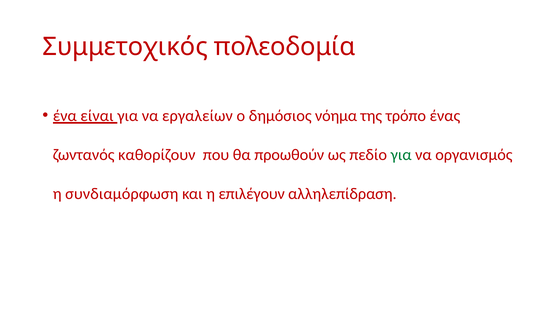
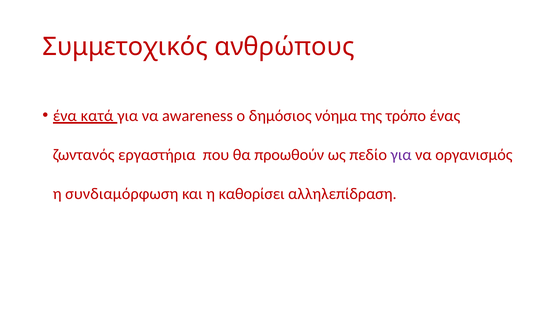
πολεοδομία: πολεοδομία -> ανθρώπους (284, 47)
είναι: είναι -> κατά (97, 116)
εργαλείων: εργαλείων -> awareness (197, 116)
καθορίζουν: καθορίζουν -> εργαστήρια (157, 155)
για colour: green -> purple (401, 155)
επιλέγουν: επιλέγουν -> καθορίσει (252, 194)
